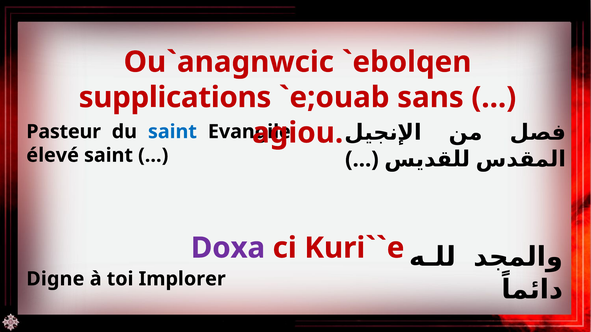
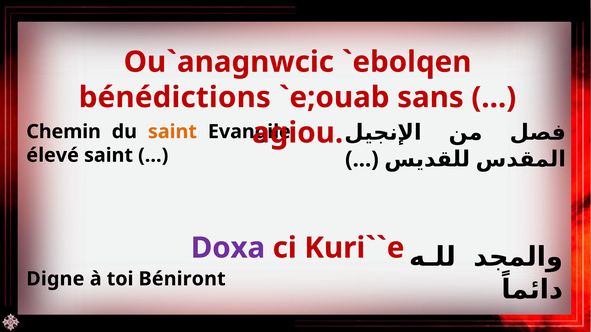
supplications: supplications -> bénédictions (175, 98)
Pasteur: Pasteur -> Chemin (64, 132)
saint colour: blue -> orange (172, 132)
Implorer: Implorer -> Béniront (182, 279)
